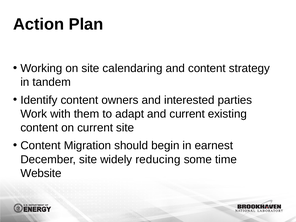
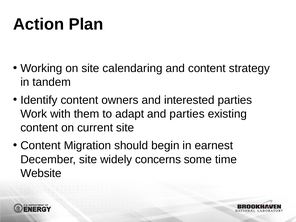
and current: current -> parties (187, 114)
reducing: reducing -> concerns (158, 159)
